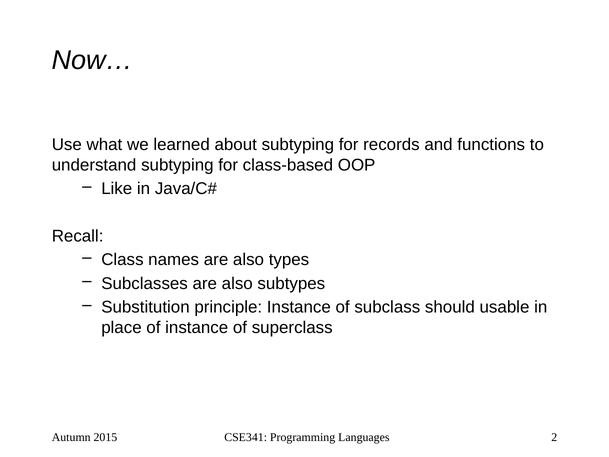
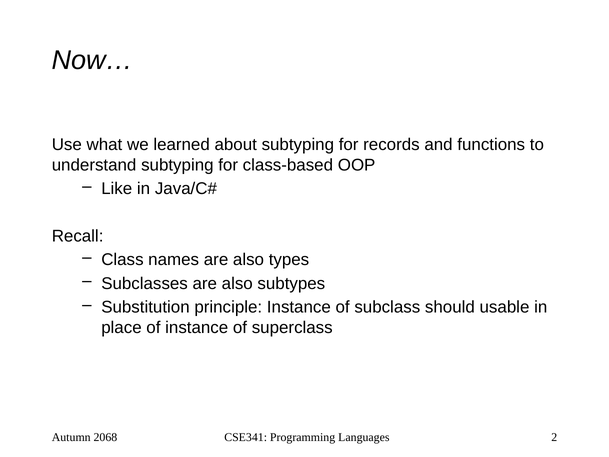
2015: 2015 -> 2068 (105, 437)
